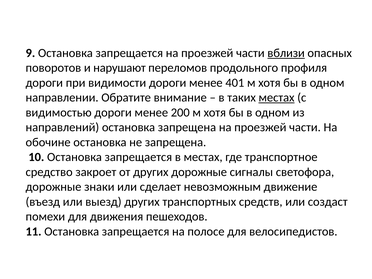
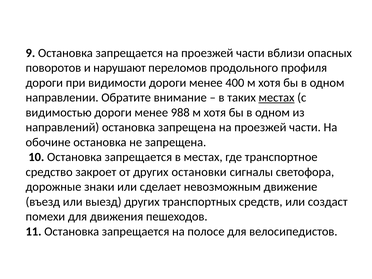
вблизи underline: present -> none (286, 53)
401: 401 -> 400 (235, 83)
200: 200 -> 988 (180, 112)
других дорожные: дорожные -> остановки (199, 172)
